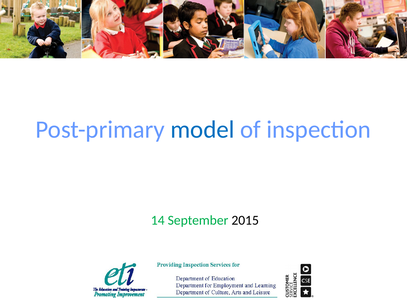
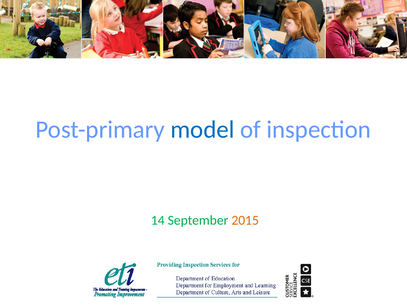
2015 colour: black -> orange (245, 220)
